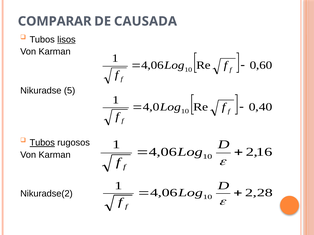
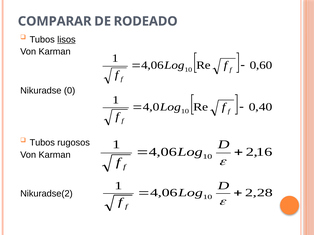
CAUSADA: CAUSADA -> RODEADO (146, 21)
Nikuradse 5: 5 -> 0 (70, 91)
Tubos underline: present -> none (42, 143)
